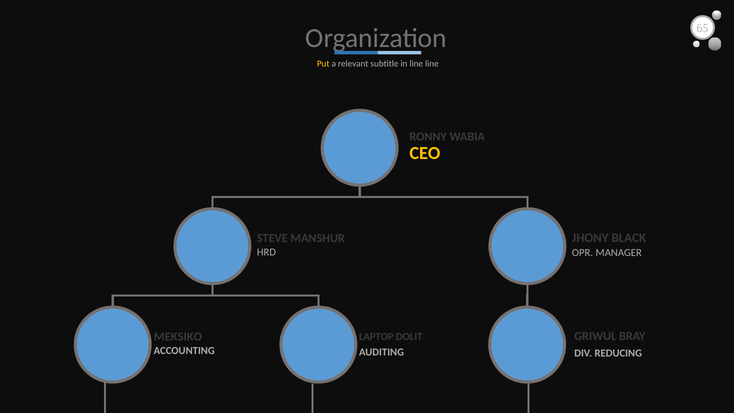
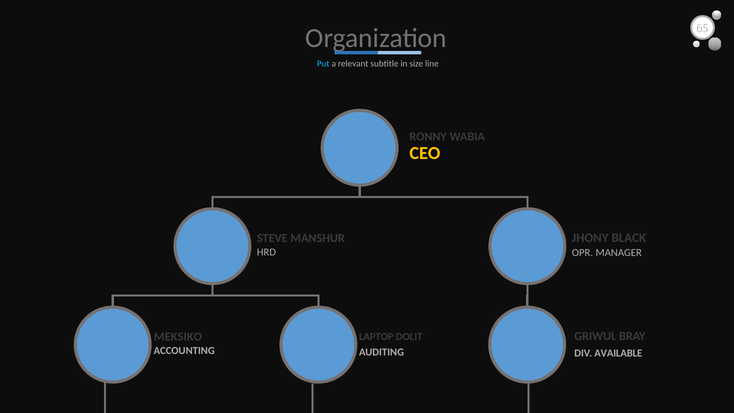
Put colour: yellow -> light blue (323, 64)
in line: line -> size (416, 64)
REDUCING: REDUCING -> AVAILABLE (618, 353)
